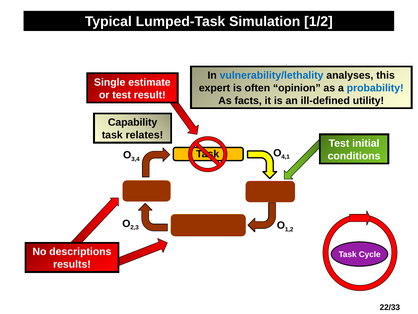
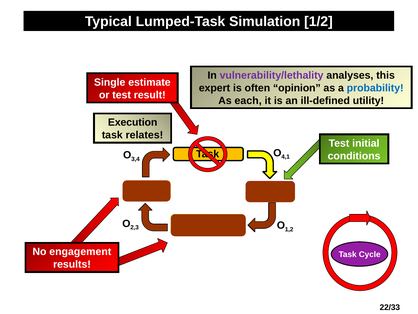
vulnerability/lethality colour: blue -> purple (272, 75)
facts: facts -> each (248, 100)
Capability: Capability -> Execution (133, 122)
descriptions: descriptions -> engagement (80, 251)
